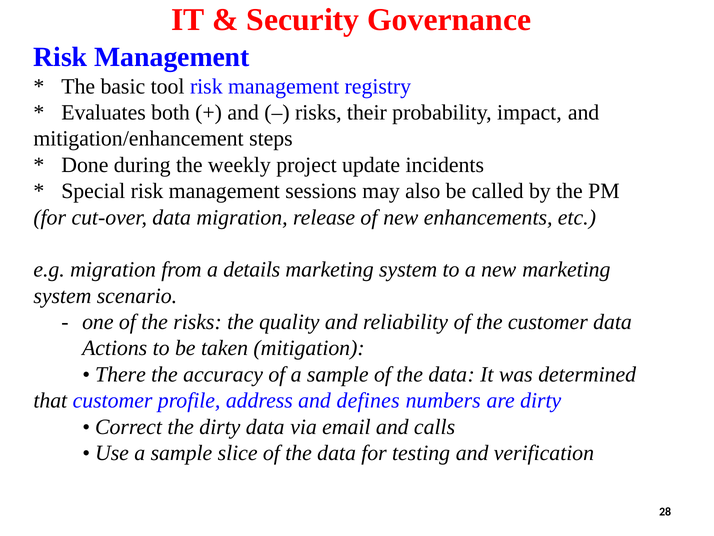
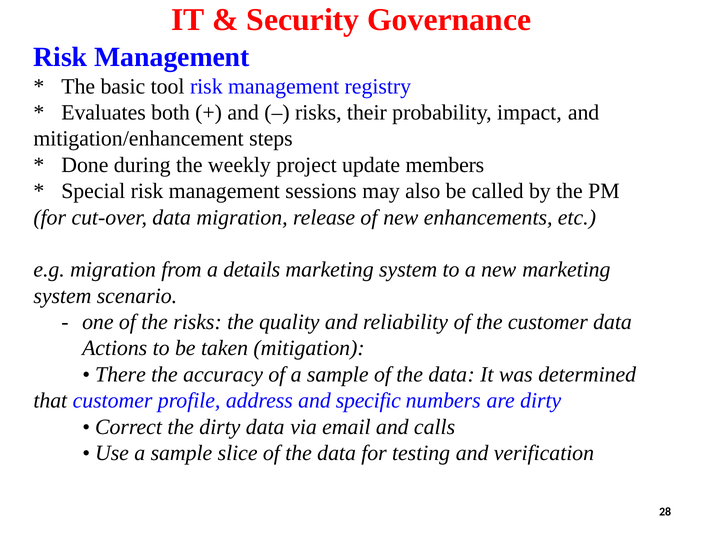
incidents: incidents -> members (445, 165)
defines: defines -> specific (368, 400)
